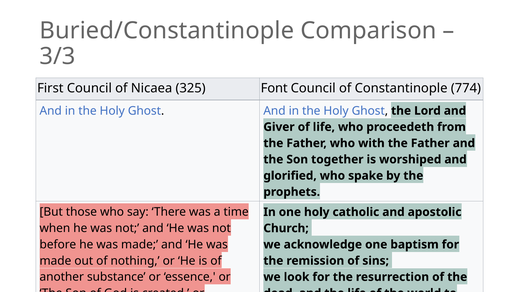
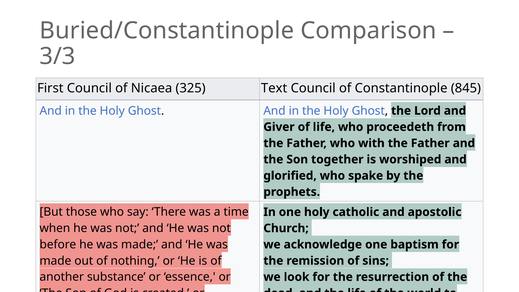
Font: Font -> Text (274, 88)
774: 774 -> 845 (466, 88)
